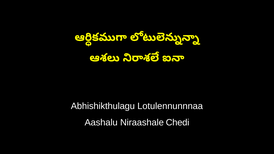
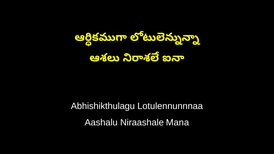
Chedi: Chedi -> Mana (177, 123)
